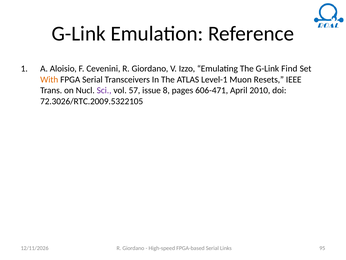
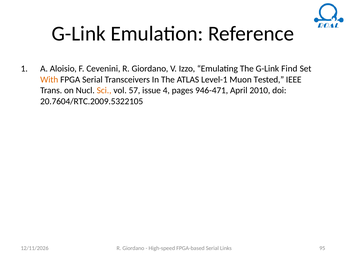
Resets: Resets -> Tested (269, 79)
Sci colour: purple -> orange (104, 90)
8: 8 -> 4 (166, 90)
606-471: 606-471 -> 946-471 (212, 90)
72.3026/RTC.2009.5322105: 72.3026/RTC.2009.5322105 -> 20.7604/RTC.2009.5322105 (92, 101)
